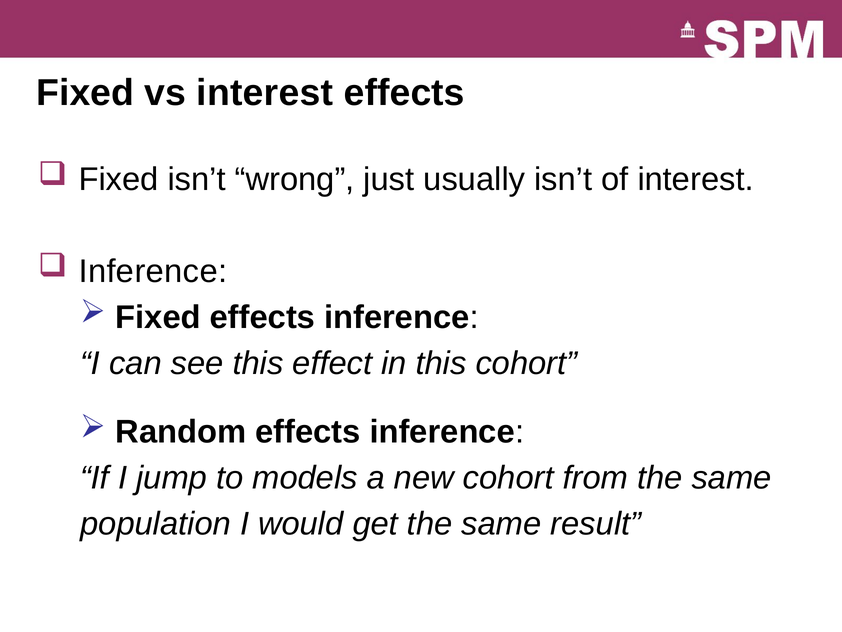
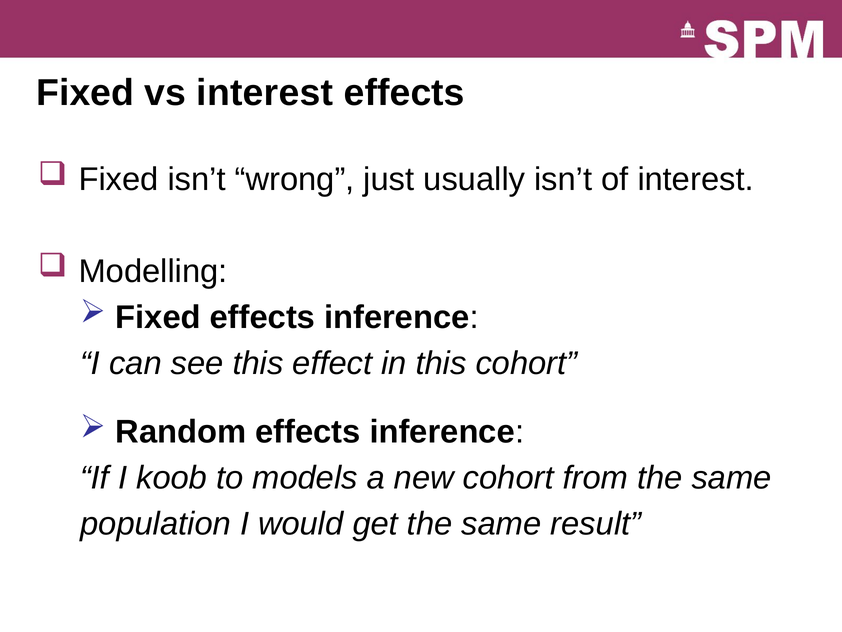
Inference: Inference -> Modelling (153, 271)
jump: jump -> koob (172, 478)
